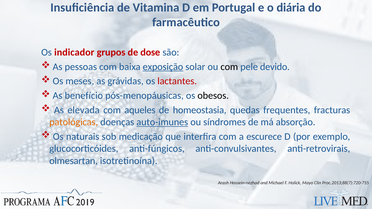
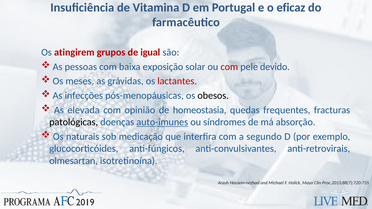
diária: diária -> eficaz (291, 8)
indicador: indicador -> atingirem (74, 52)
dose: dose -> igual (150, 52)
exposição underline: present -> none (163, 67)
com colour: black -> red (229, 67)
benefício: benefício -> infecções (84, 96)
aqueles: aqueles -> opinião (140, 110)
patológicas colour: orange -> black (74, 122)
escurece: escurece -> segundo (264, 137)
